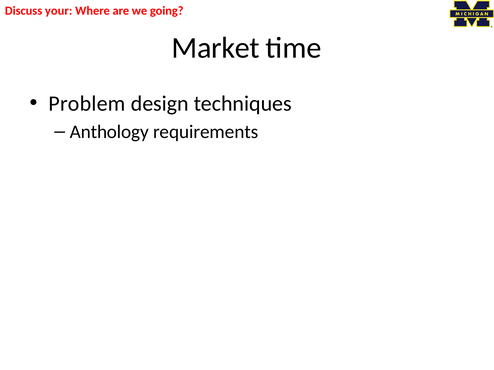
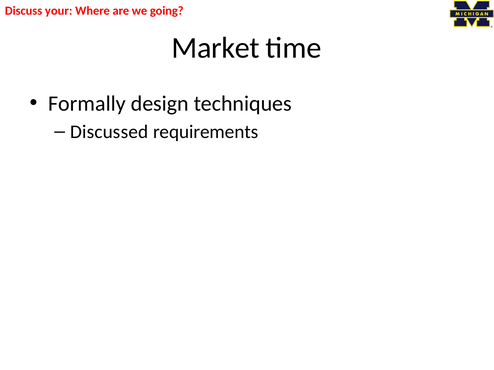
Problem: Problem -> Formally (87, 104)
Anthology: Anthology -> Discussed (109, 132)
